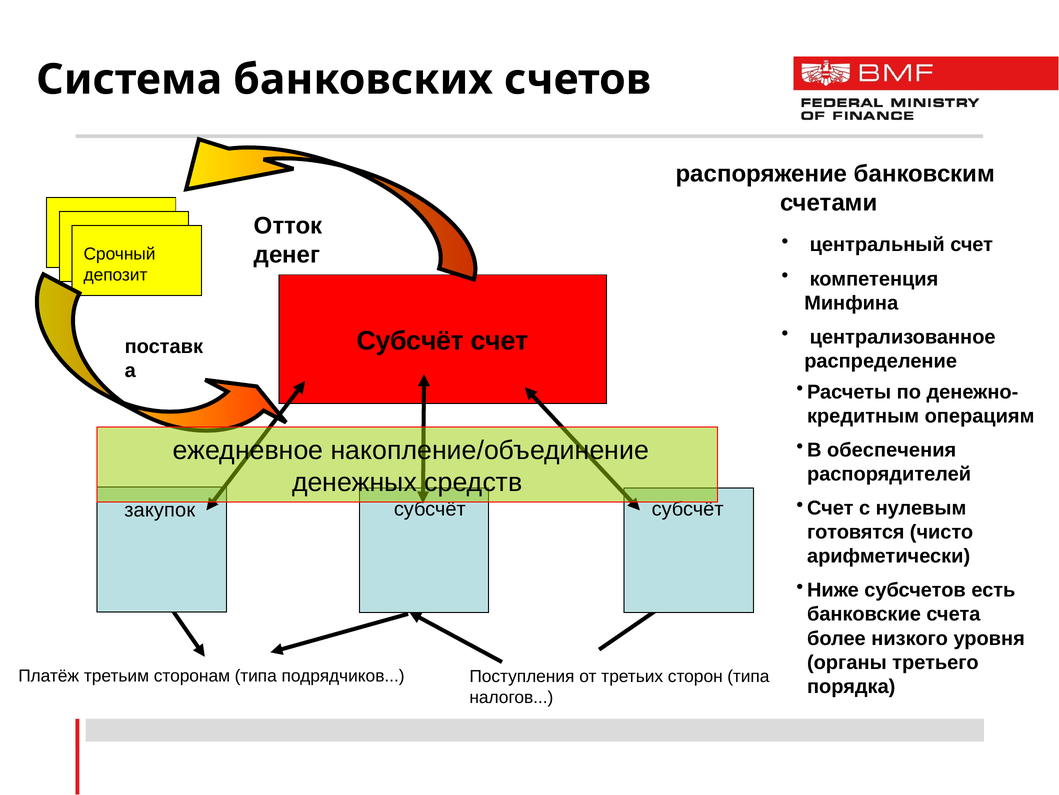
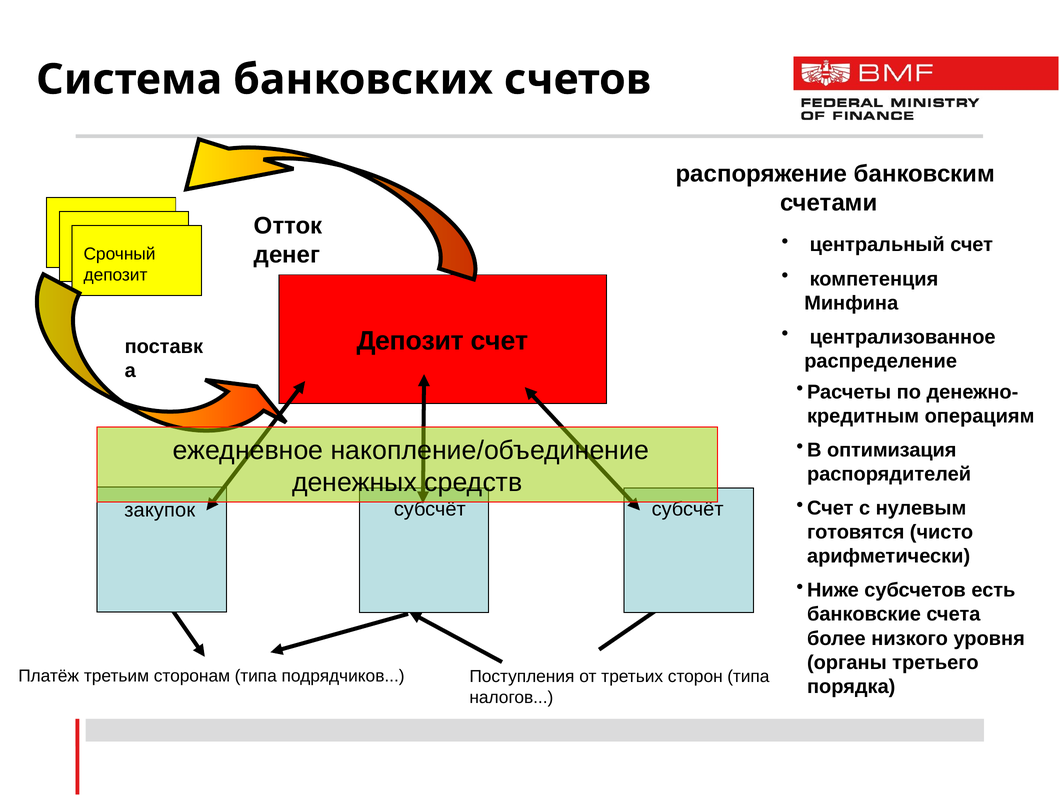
Субсчёт: Субсчёт -> Депозит (410, 341)
обеспечения: обеспечения -> оптимизация (892, 450)
